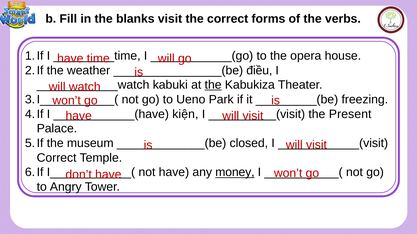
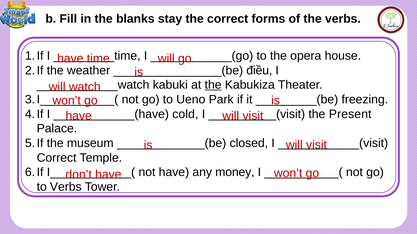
blanks visit: visit -> stay (170, 19)
kiện: kiện -> cold (185, 114)
money underline: present -> none (235, 173)
to Angry: Angry -> Verbs (66, 187)
